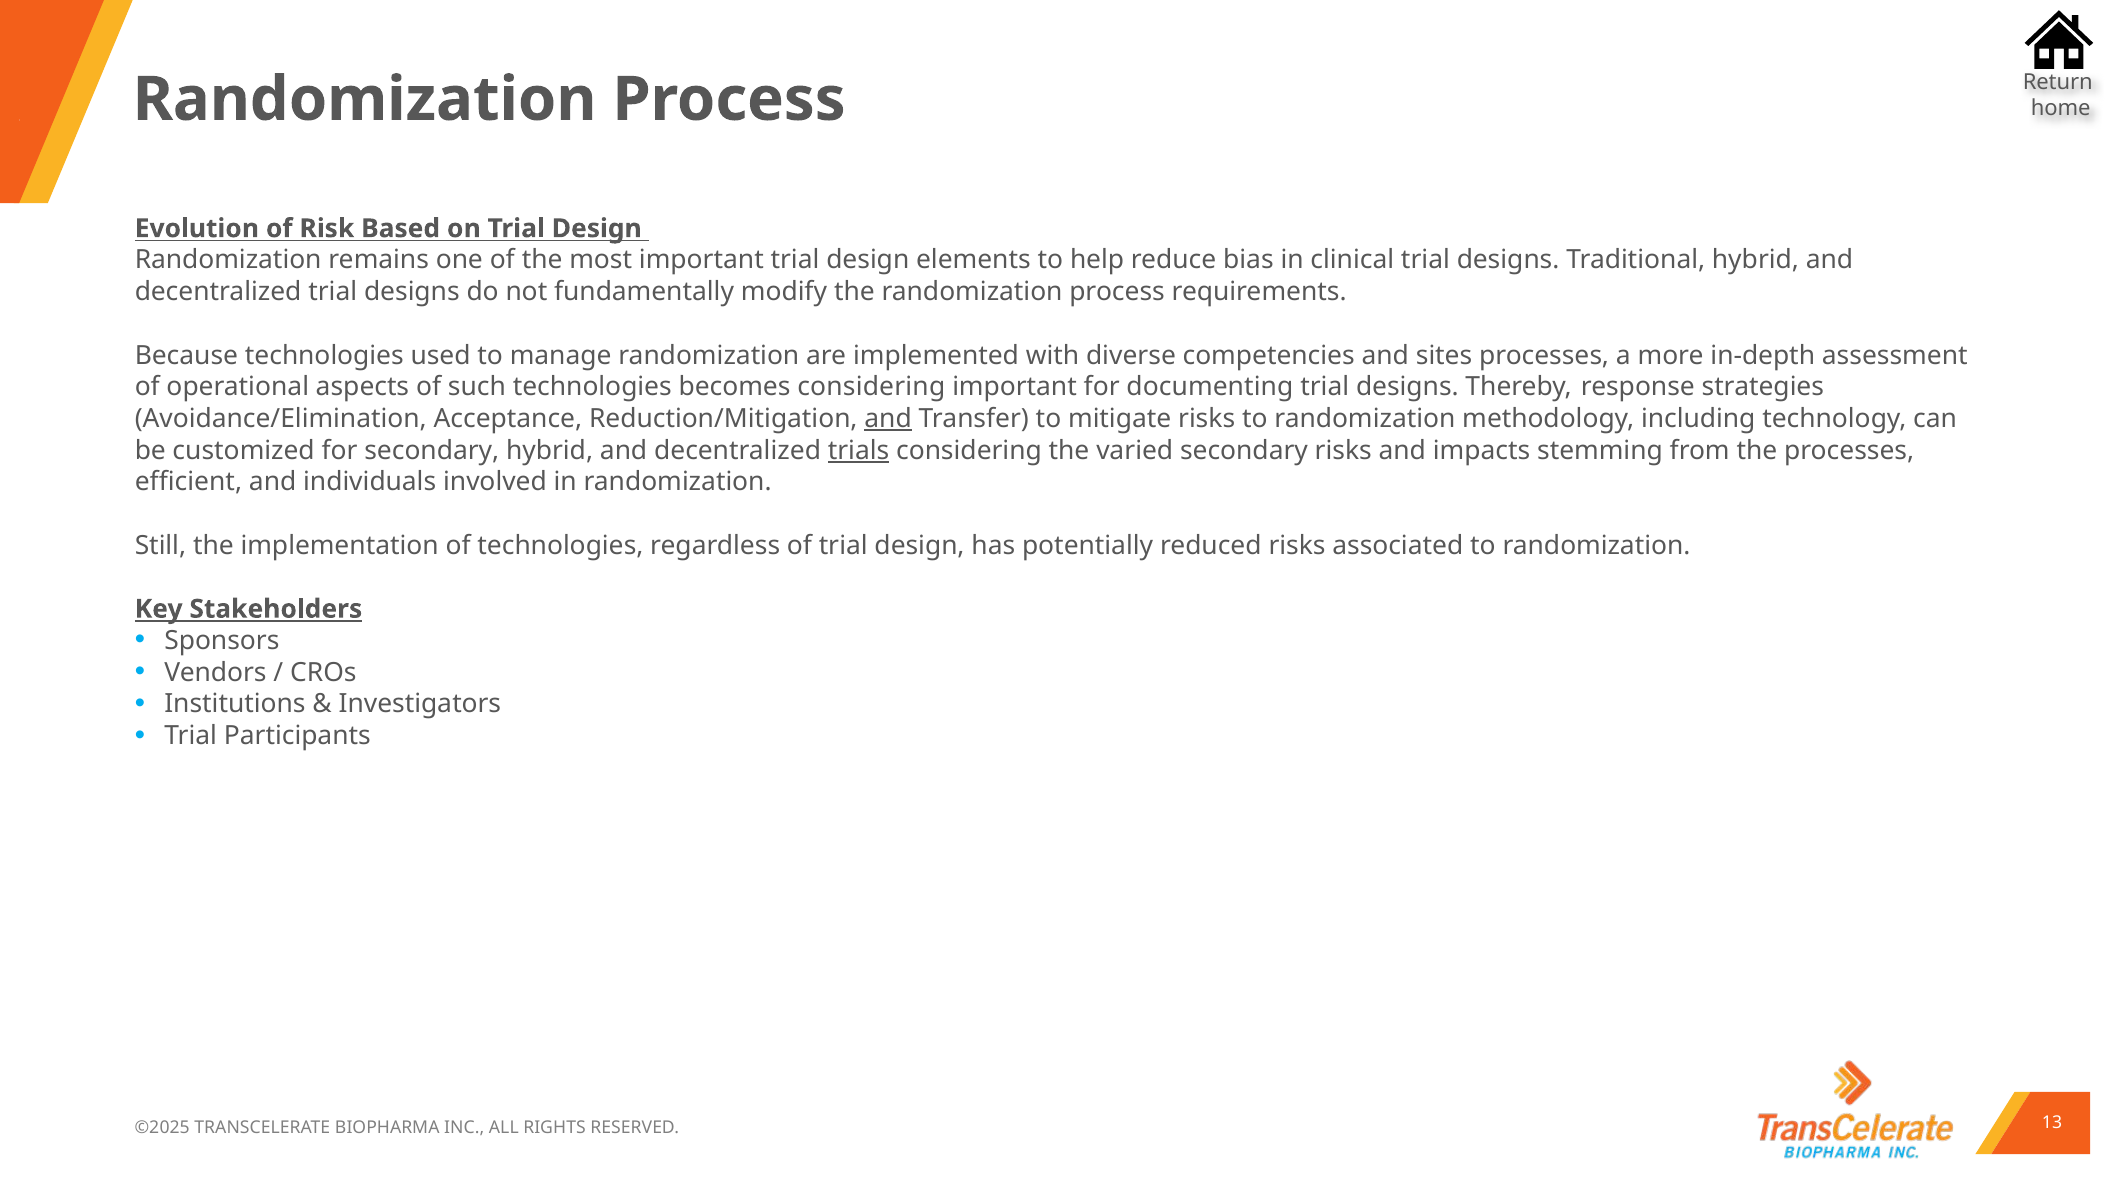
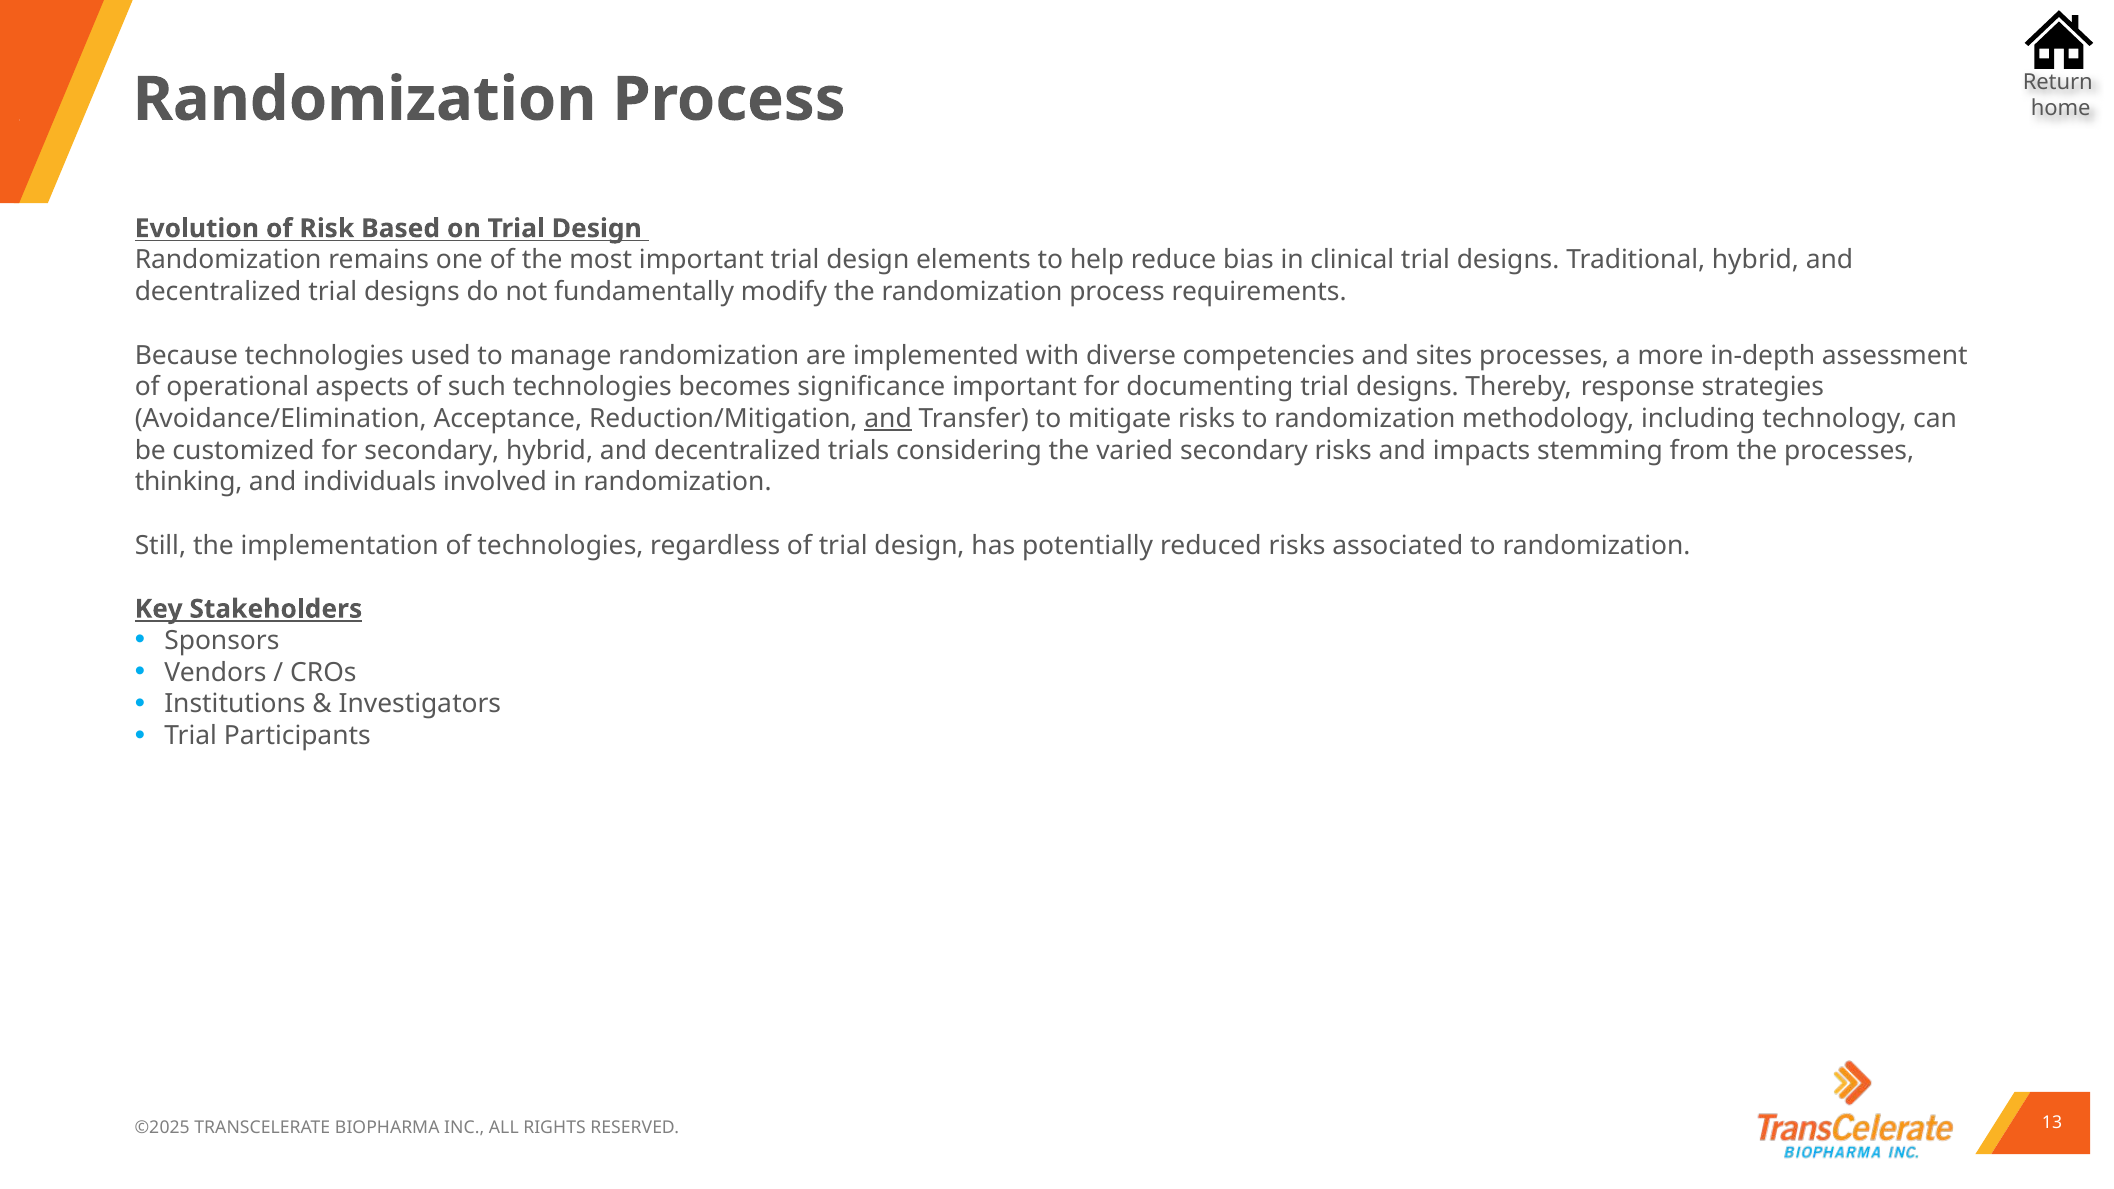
becomes considering: considering -> significance (871, 387)
trials underline: present -> none (859, 451)
efficient: efficient -> thinking (189, 482)
